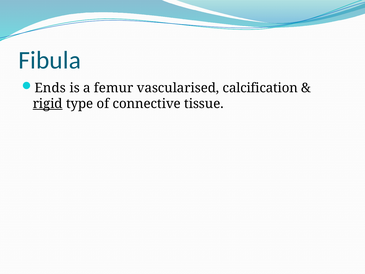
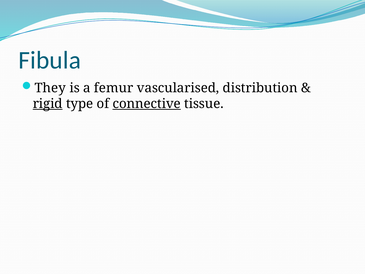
Ends: Ends -> They (50, 88)
calcification: calcification -> distribution (260, 88)
connective underline: none -> present (147, 104)
